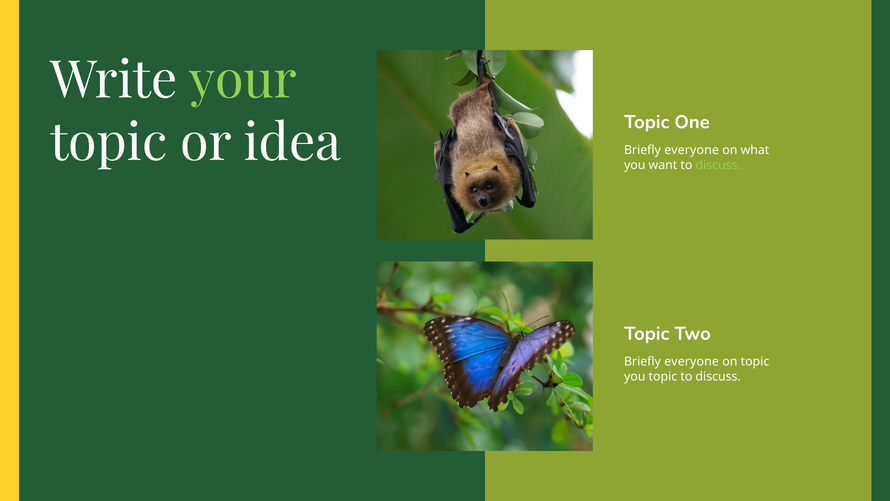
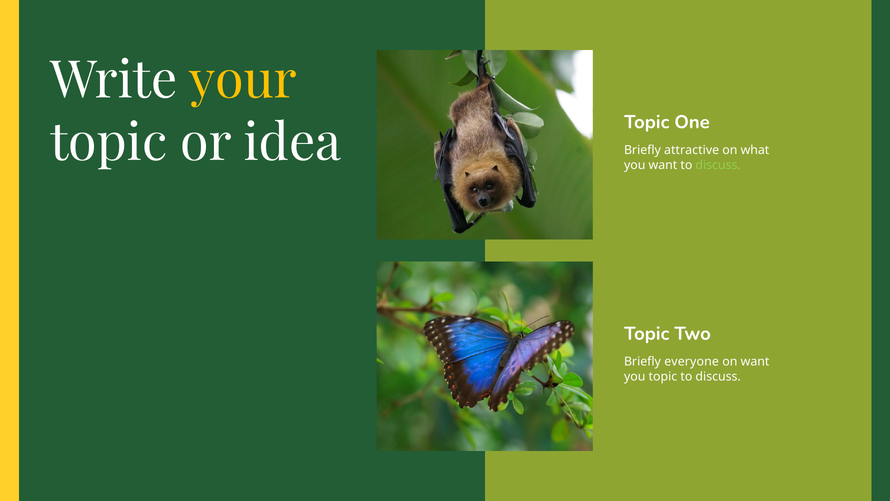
your colour: light green -> yellow (243, 81)
idea Briefly everyone: everyone -> attractive (692, 150)
on topic: topic -> want (755, 361)
